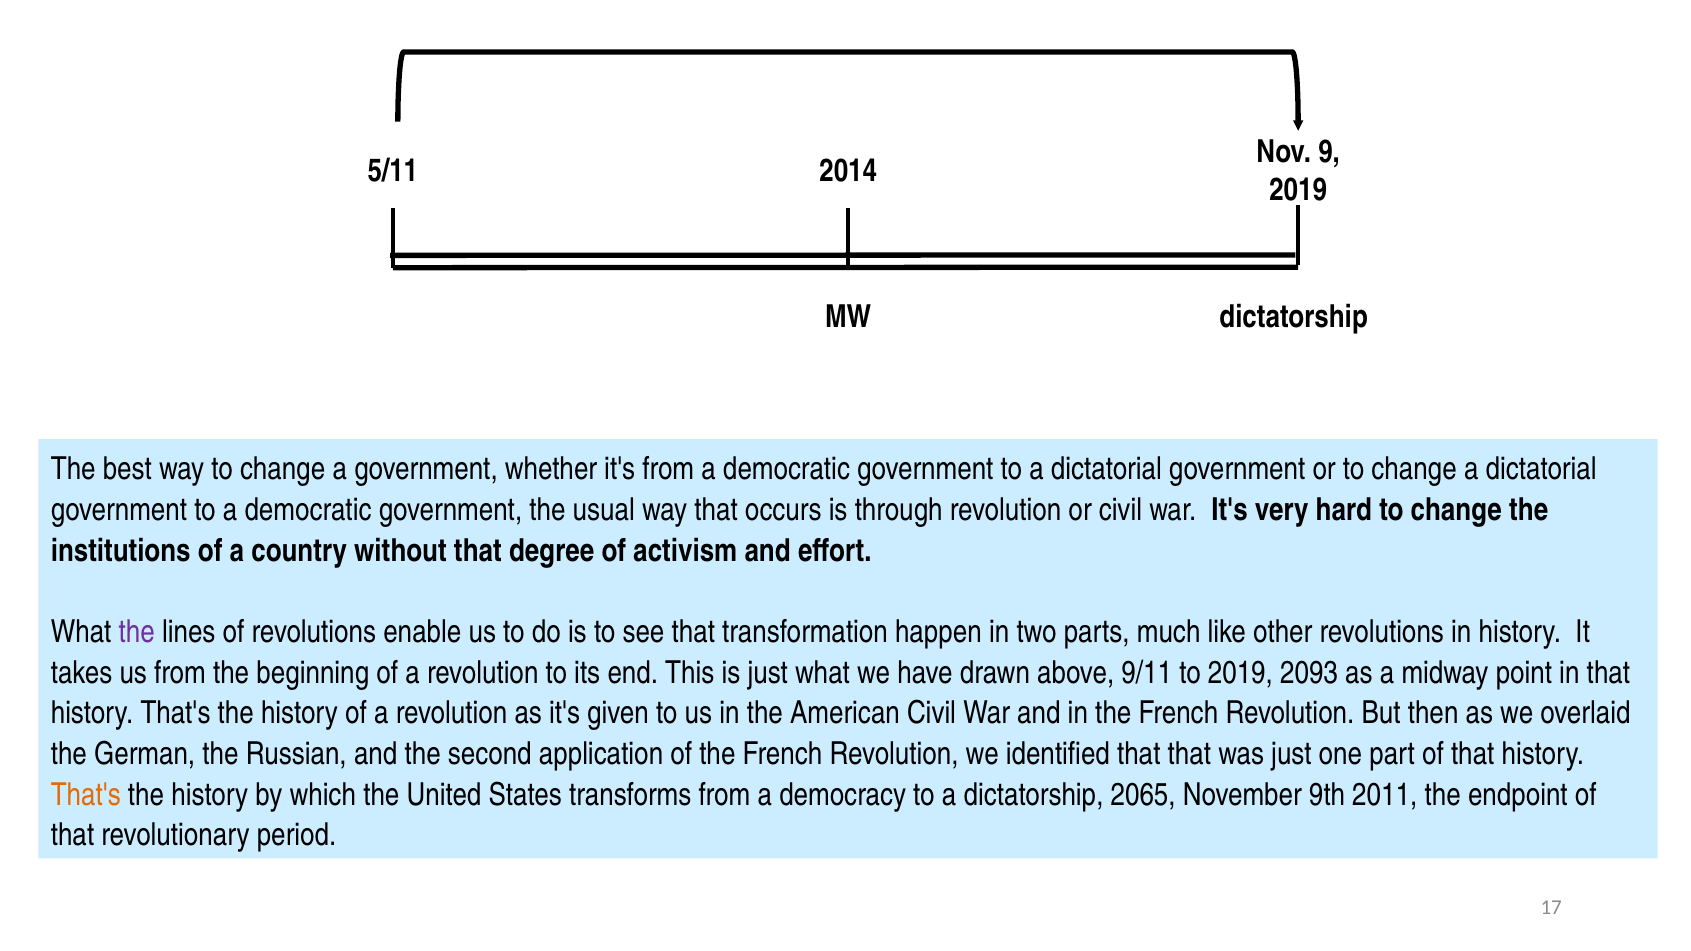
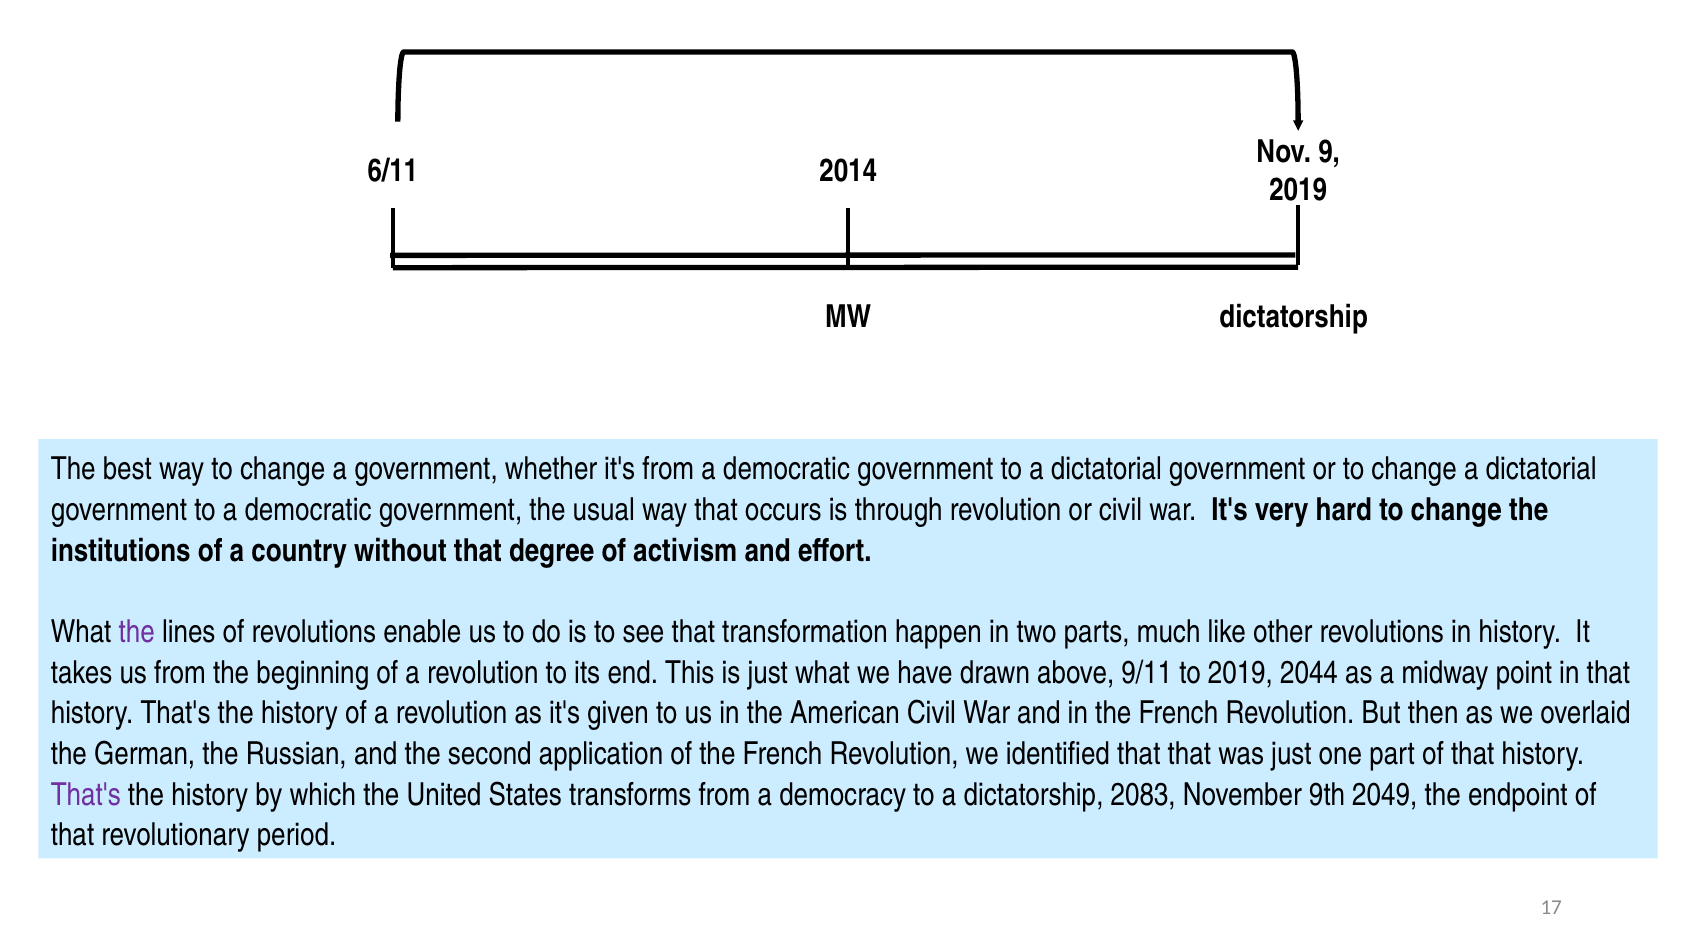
5/11: 5/11 -> 6/11 (393, 171)
2093: 2093 -> 2044 (1309, 673)
That's colour: orange -> purple (86, 795)
2065: 2065 -> 2083 (1143, 795)
2011: 2011 -> 2049 (1385, 795)
